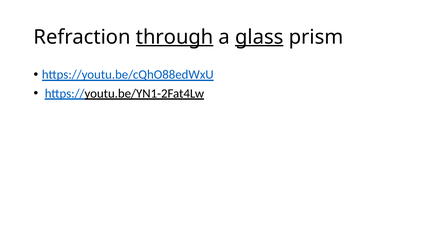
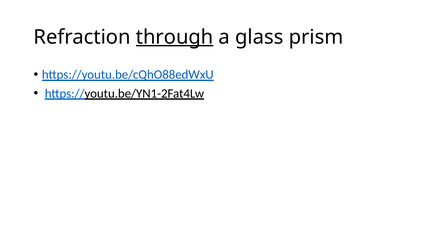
glass underline: present -> none (259, 37)
